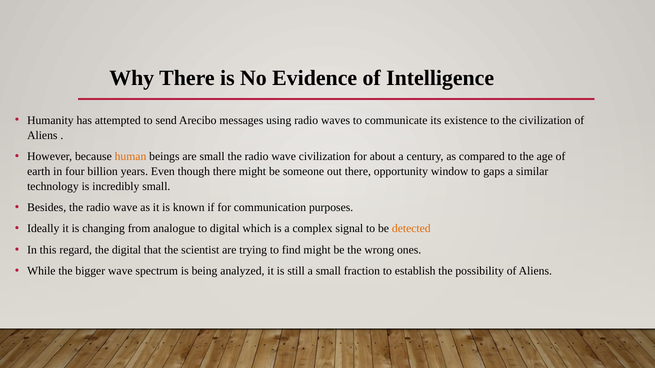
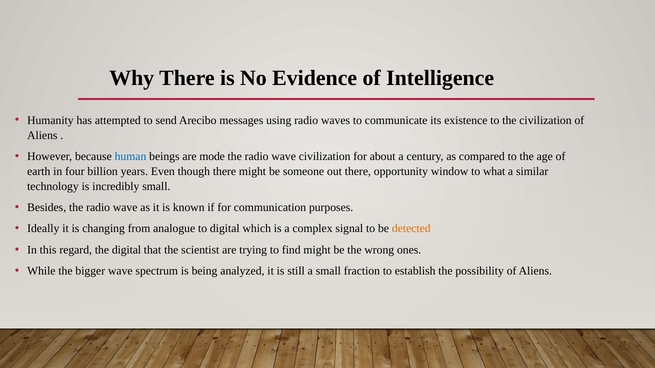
human colour: orange -> blue (130, 157)
are small: small -> mode (212, 157)
gaps: gaps -> what (494, 172)
